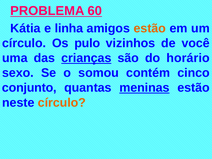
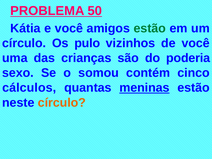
60: 60 -> 50 (95, 11)
e linha: linha -> você (69, 28)
estão colour: orange -> green (150, 28)
crianças underline: present -> none (86, 58)
horário: horário -> poderia (188, 58)
conjunto: conjunto -> cálculos (29, 88)
